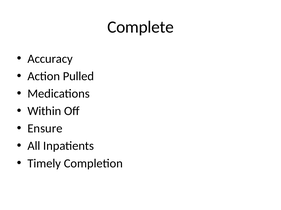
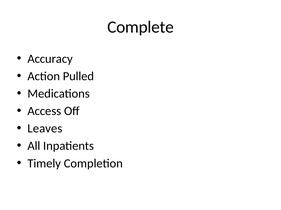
Within: Within -> Access (44, 111)
Ensure: Ensure -> Leaves (45, 129)
